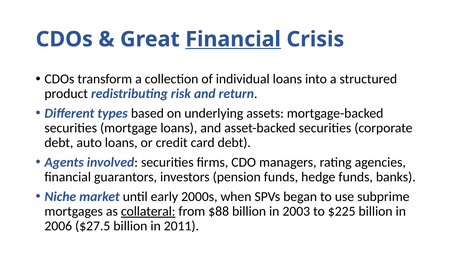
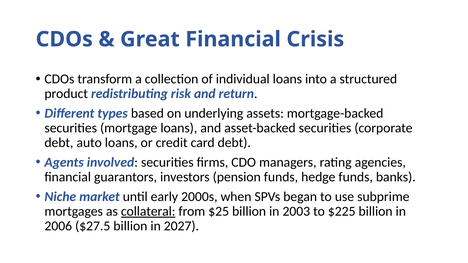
Financial underline: present -> none (233, 39)
$88: $88 -> $25 (219, 211)
2011: 2011 -> 2027 (181, 226)
